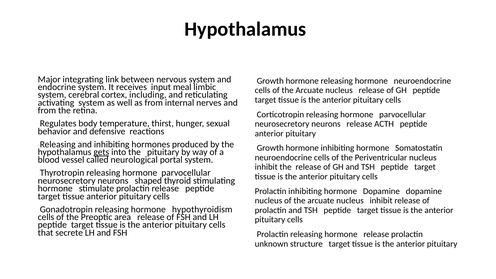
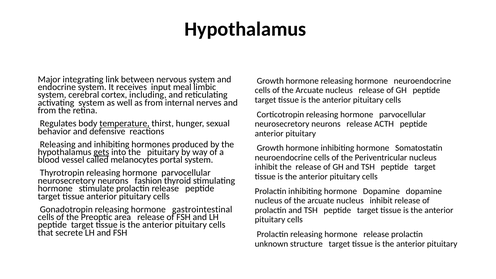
temperature underline: none -> present (124, 124)
neurological: neurological -> melanocytes (134, 160)
shaped: shaped -> fashion (148, 181)
hypothyroidism: hypothyroidism -> gastrointestinal (202, 209)
